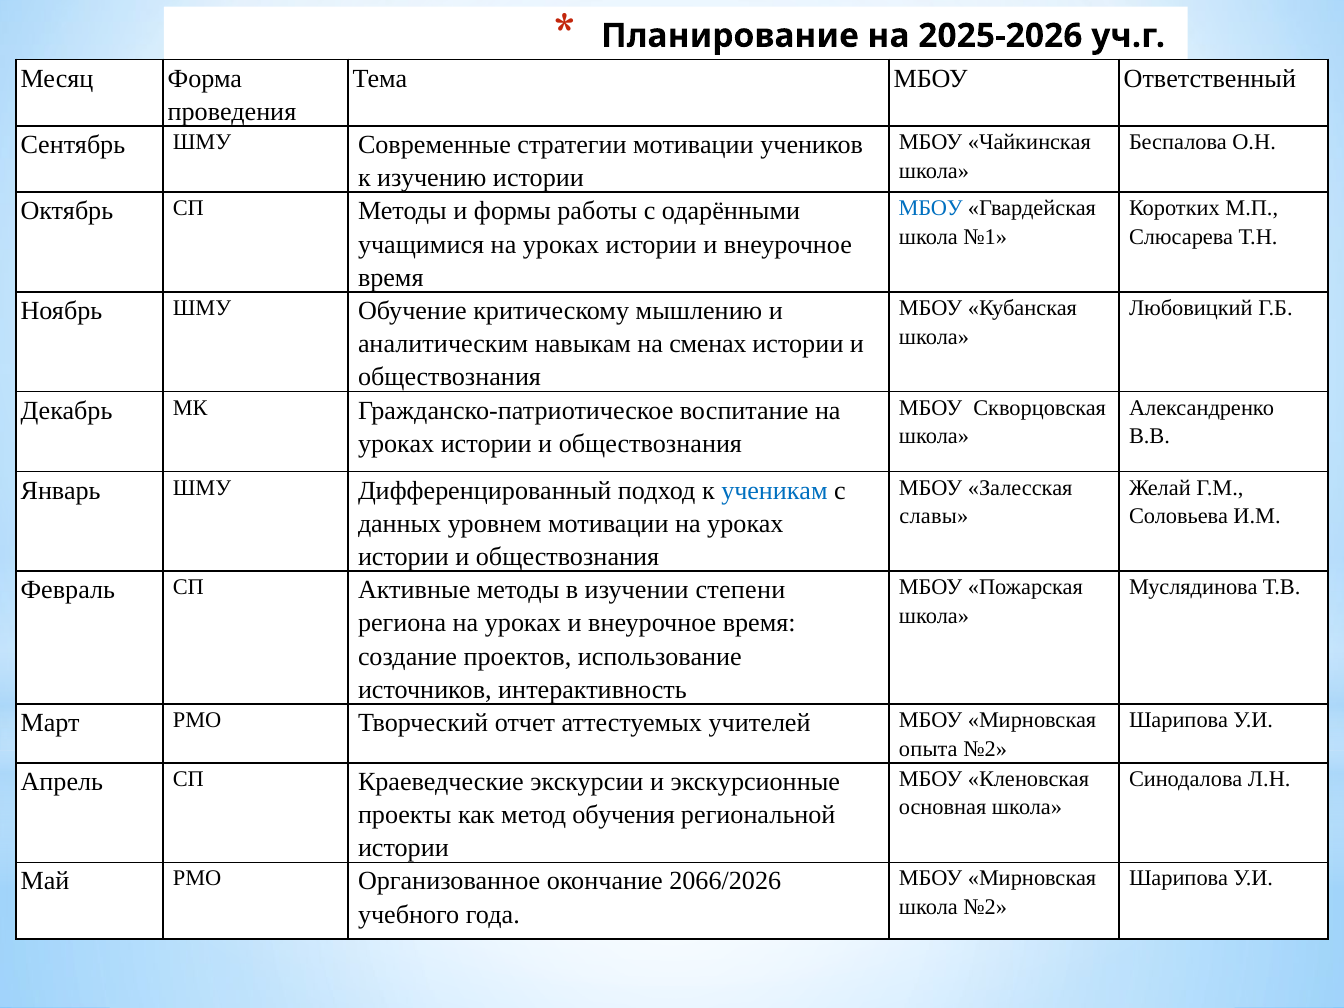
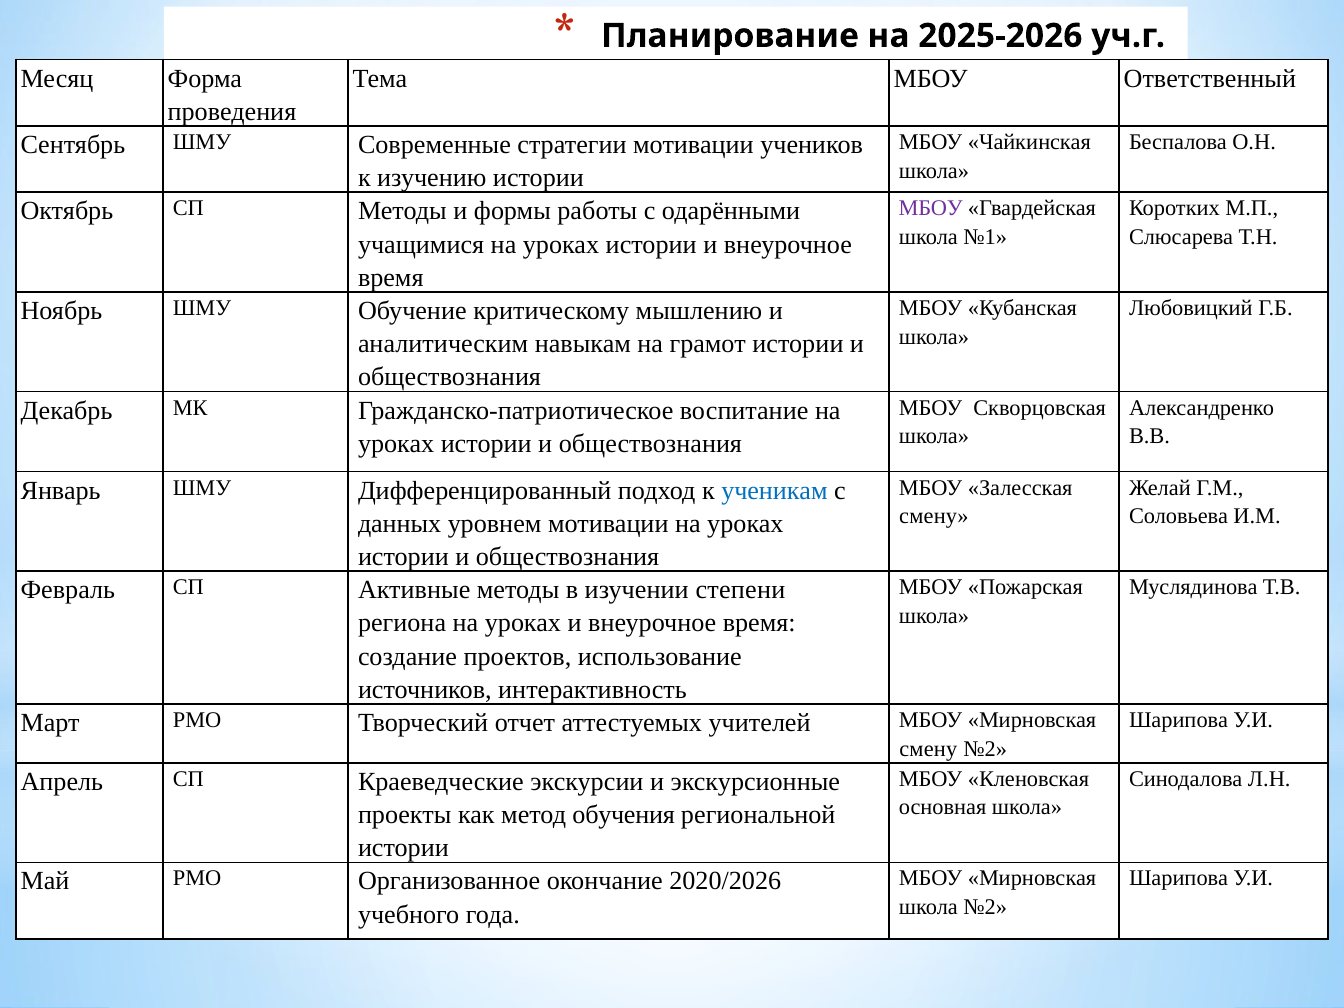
МБОУ colour: blue -> purple (931, 209)
сменах: сменах -> грамот (708, 344)
славы: славы -> смену (934, 516)
опыта: опыта -> смену (928, 749)
2066/2026: 2066/2026 -> 2020/2026 (725, 881)
